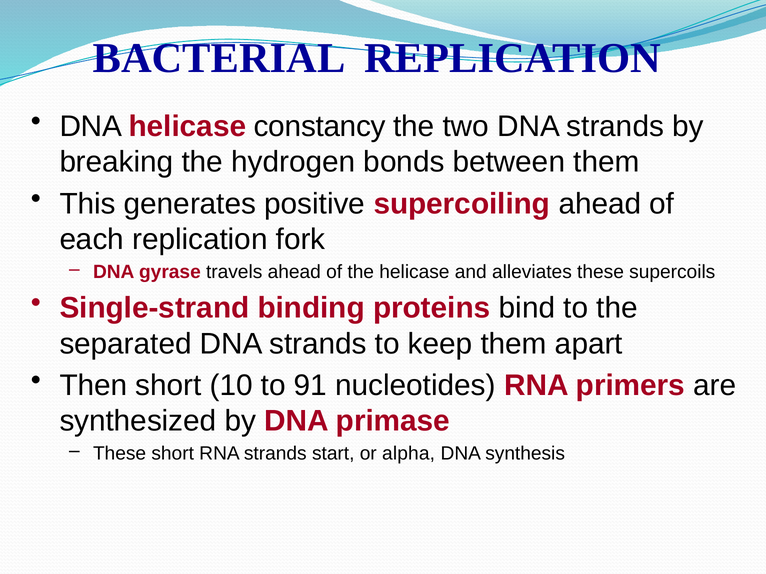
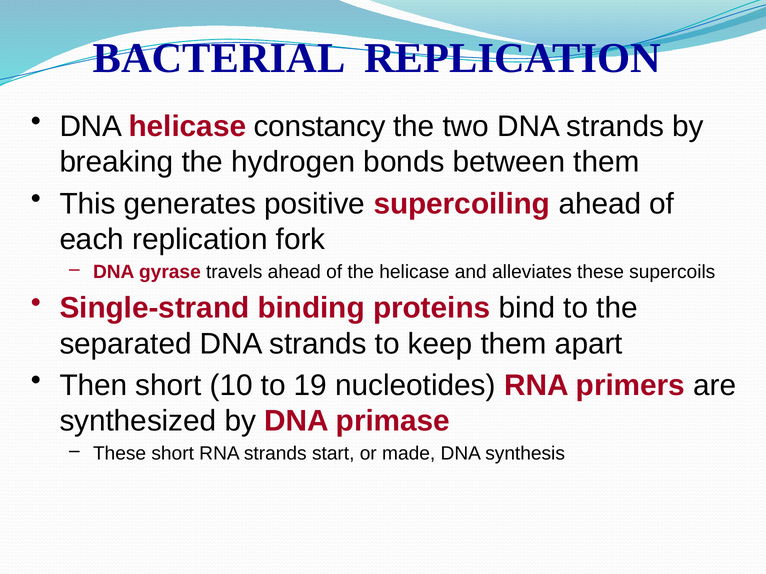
91: 91 -> 19 (311, 386)
alpha: alpha -> made (409, 454)
